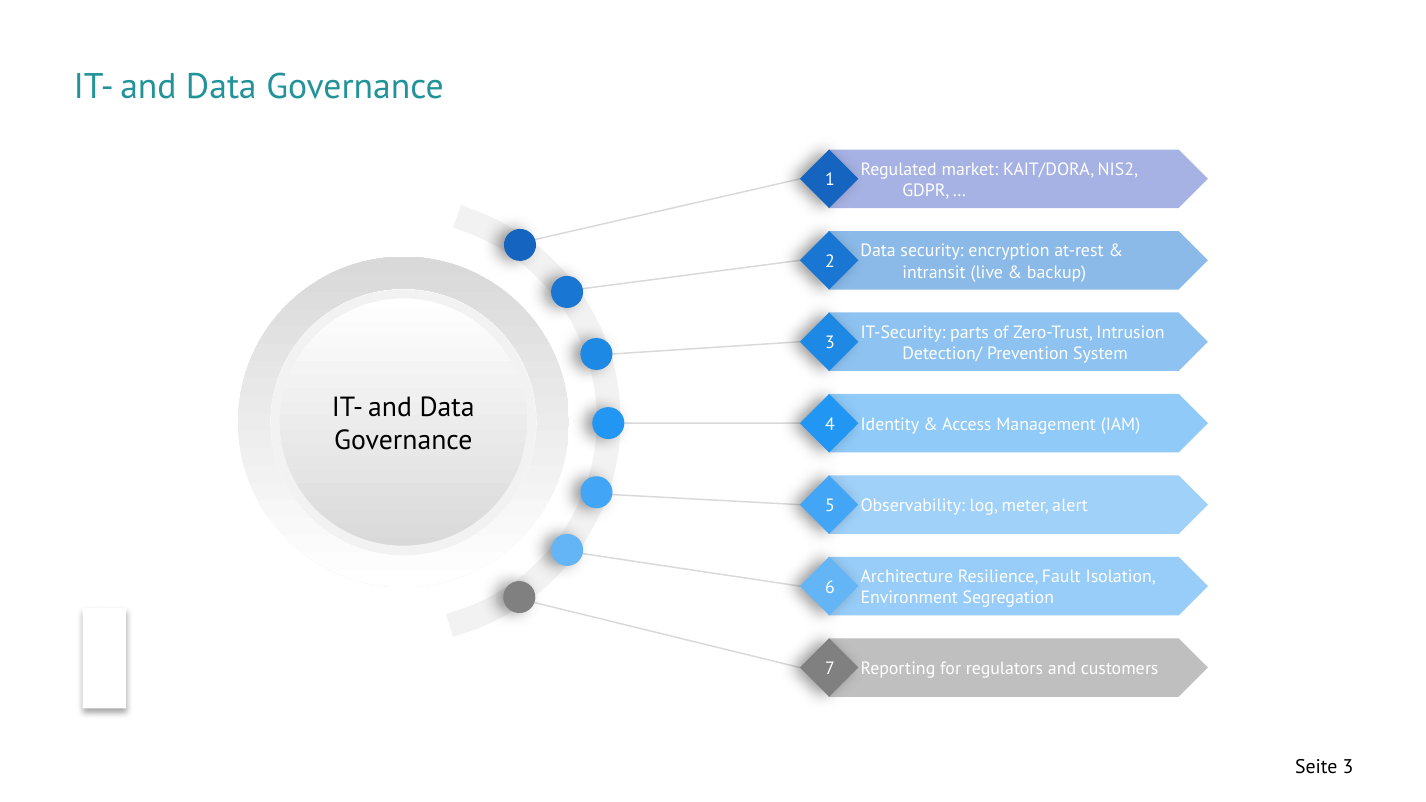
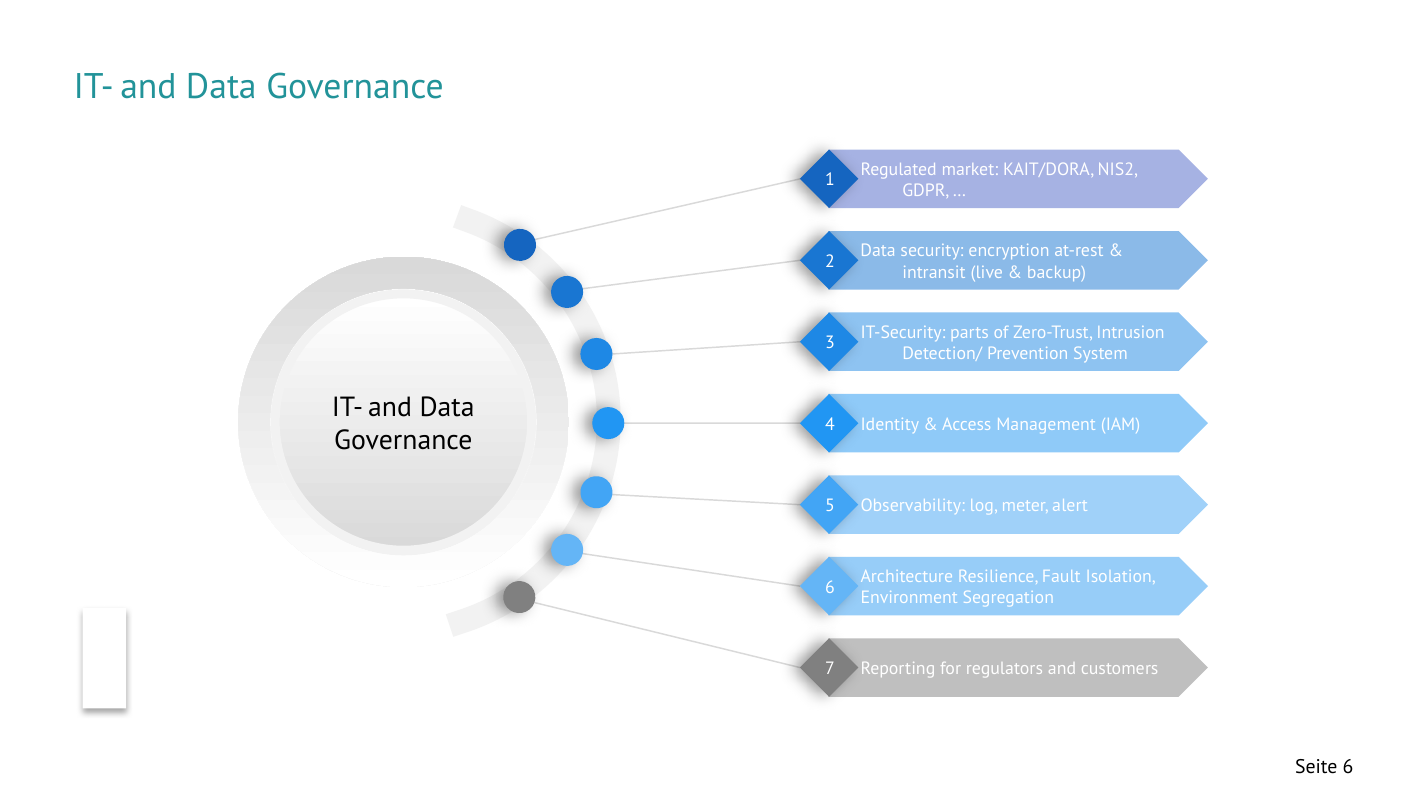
Seite 3: 3 -> 6 (1348, 767)
